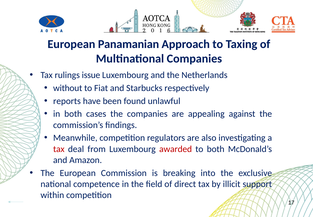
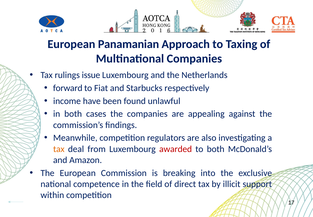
without: without -> forward (68, 88)
reports: reports -> income (67, 101)
tax colour: red -> orange (59, 149)
